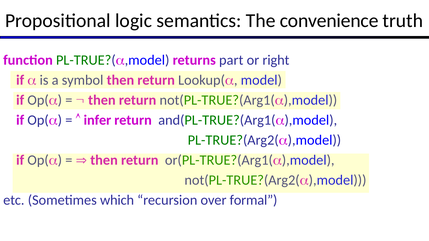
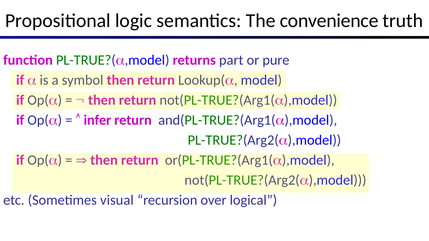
right: right -> pure (276, 60)
which: which -> visual (117, 201)
formal: formal -> logical (253, 201)
